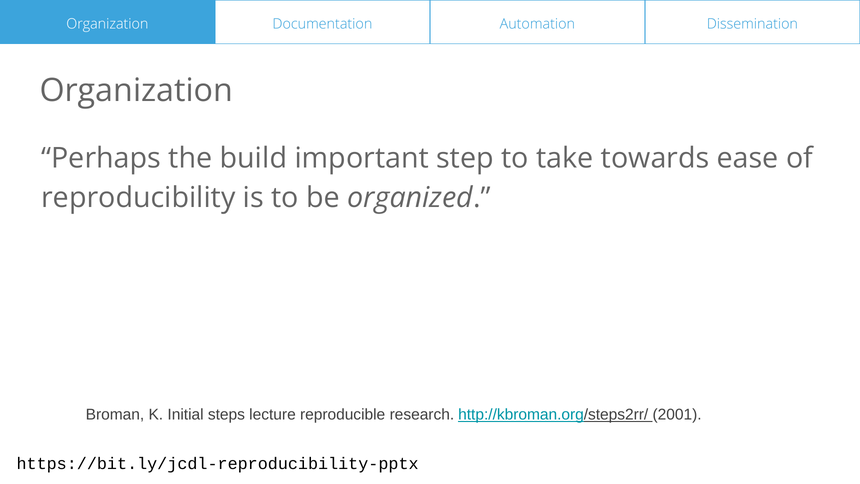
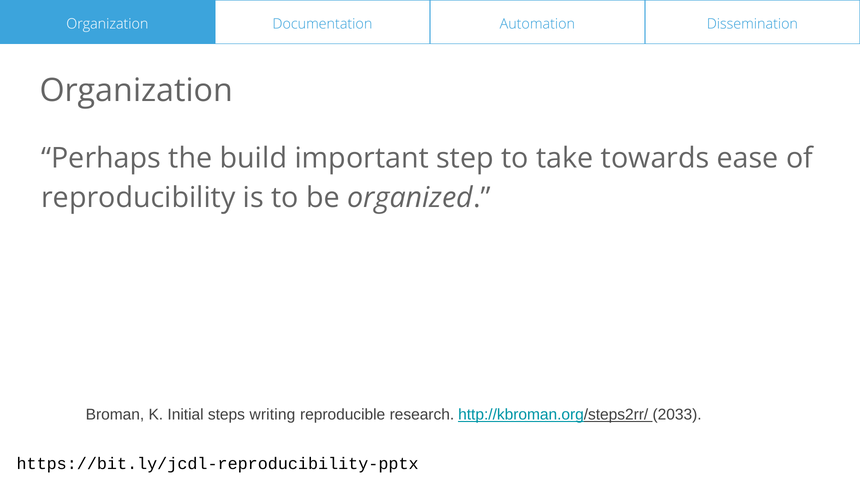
lecture: lecture -> writing (272, 414)
2001: 2001 -> 2033 (677, 414)
